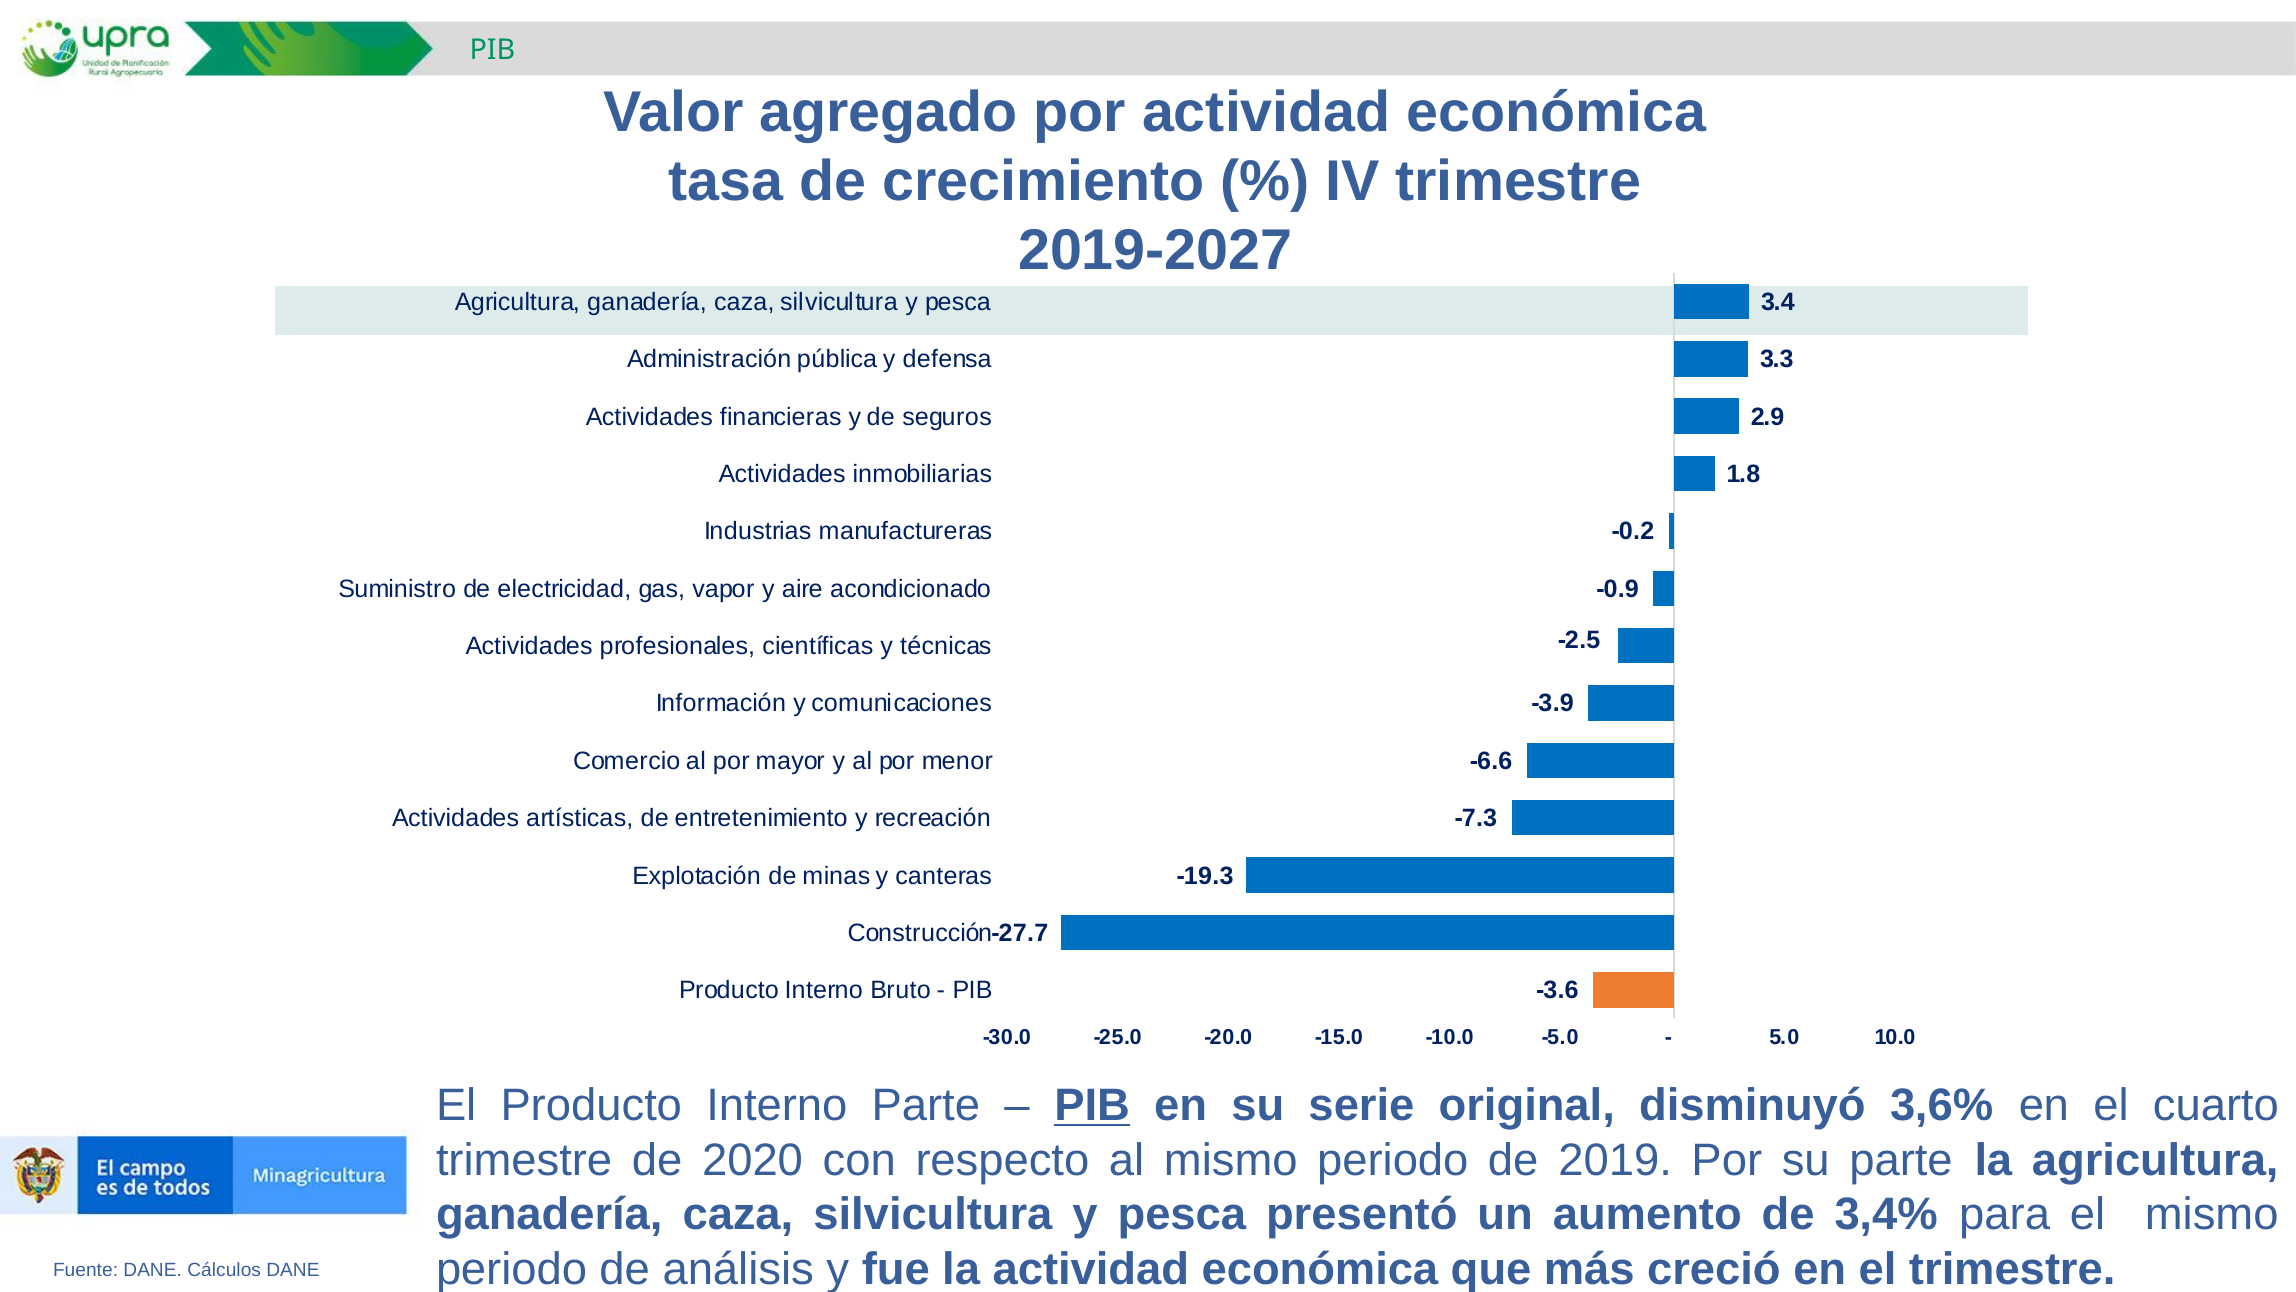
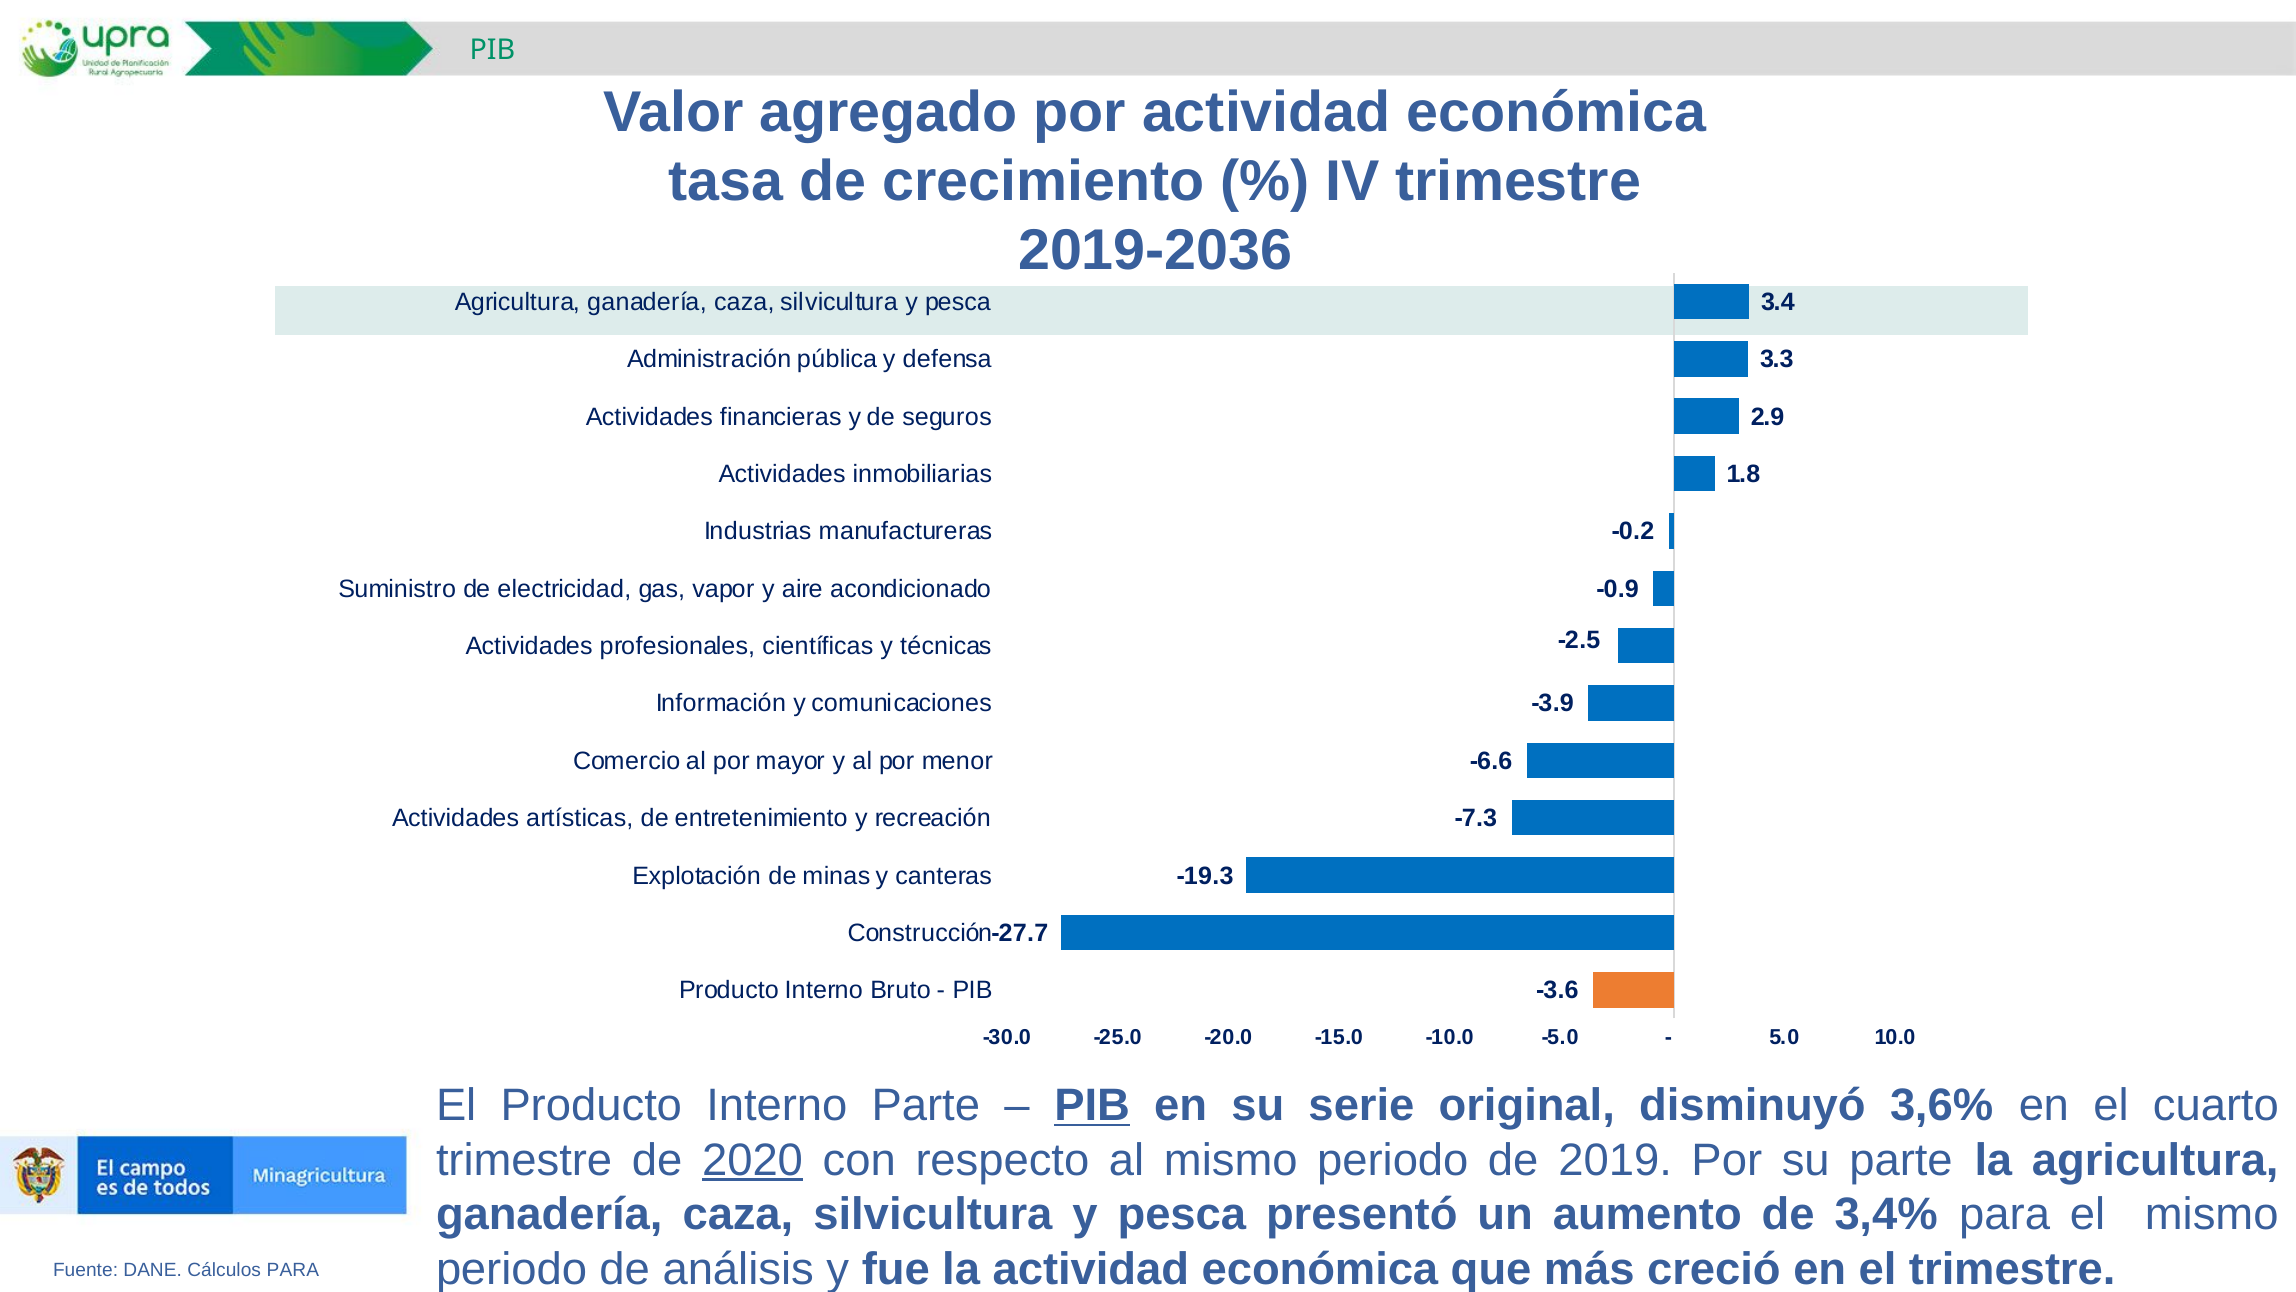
2019-2027: 2019-2027 -> 2019-2036 (1155, 251)
2020 underline: none -> present (753, 1160)
Cálculos DANE: DANE -> PARA (293, 1270)
